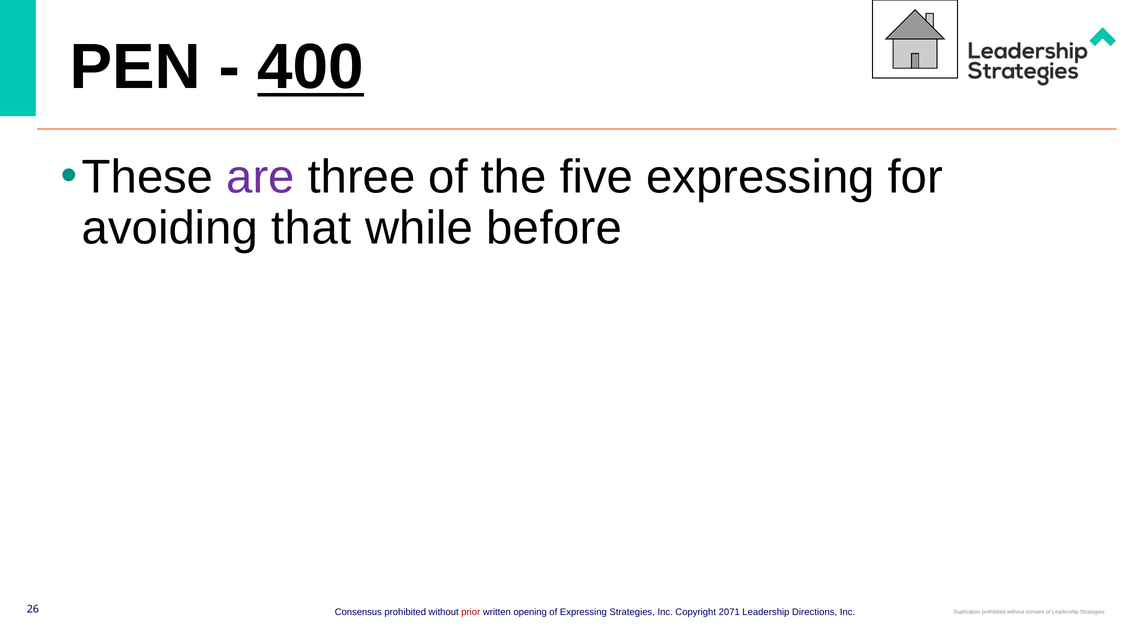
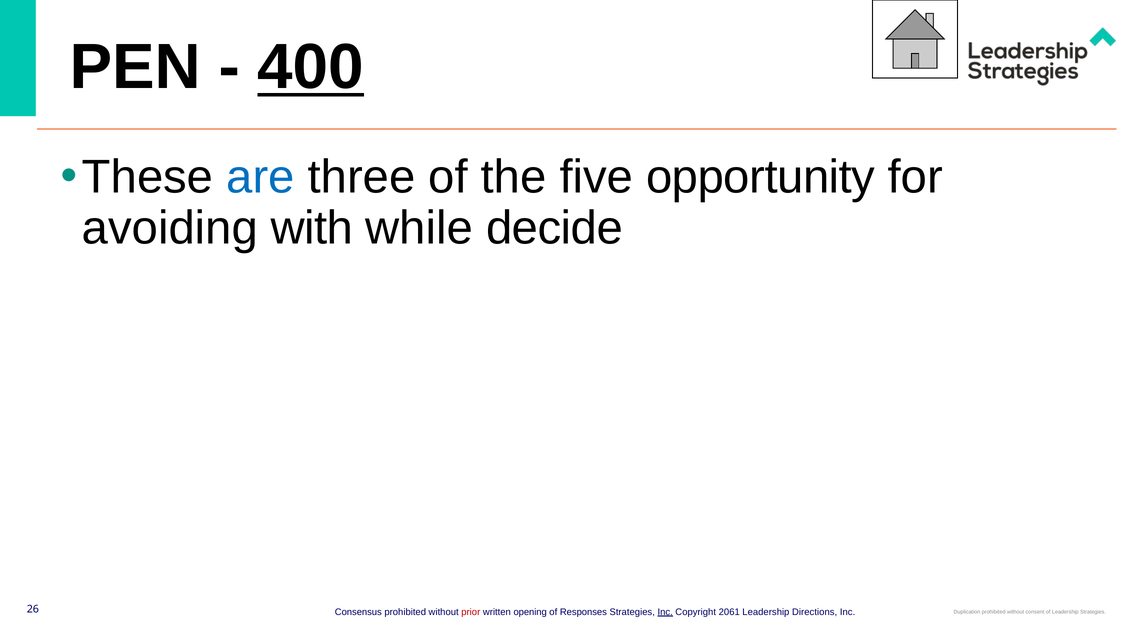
are colour: purple -> blue (260, 177)
five expressing: expressing -> opportunity (761, 177)
that: that -> with (312, 228)
before: before -> decide (555, 228)
of Expressing: Expressing -> Responses (583, 611)
Inc underline: none -> present (665, 611)
2071: 2071 -> 2061 (729, 611)
